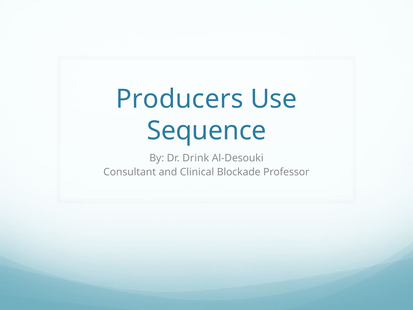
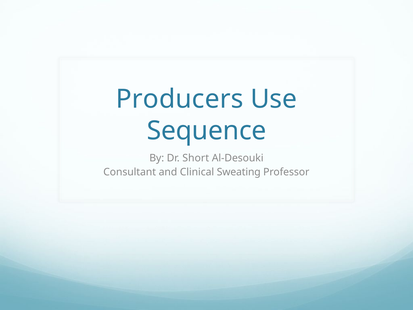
Drink: Drink -> Short (196, 158)
Blockade: Blockade -> Sweating (239, 172)
